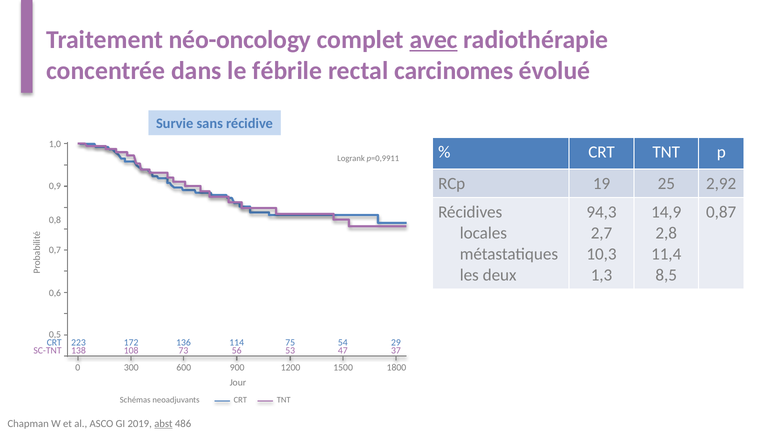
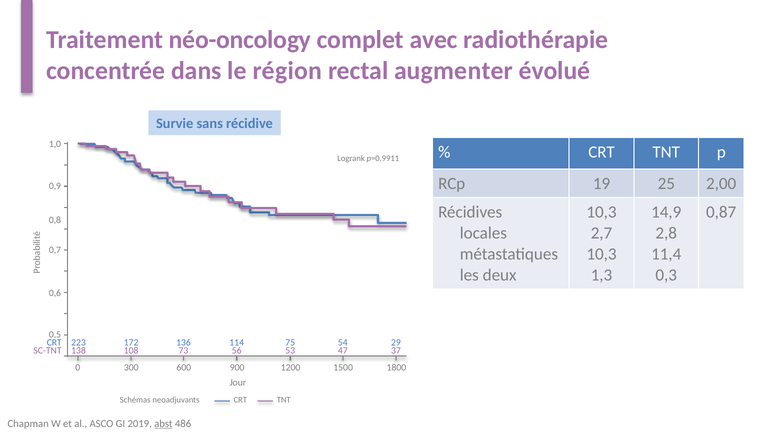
avec underline: present -> none (434, 40)
fébrile: fébrile -> région (287, 71)
carcinomes: carcinomes -> augmenter (453, 71)
2,92: 2,92 -> 2,00 (721, 184)
94,3: 94,3 -> 10,3 (602, 212)
8,5: 8,5 -> 0,3 (666, 275)
